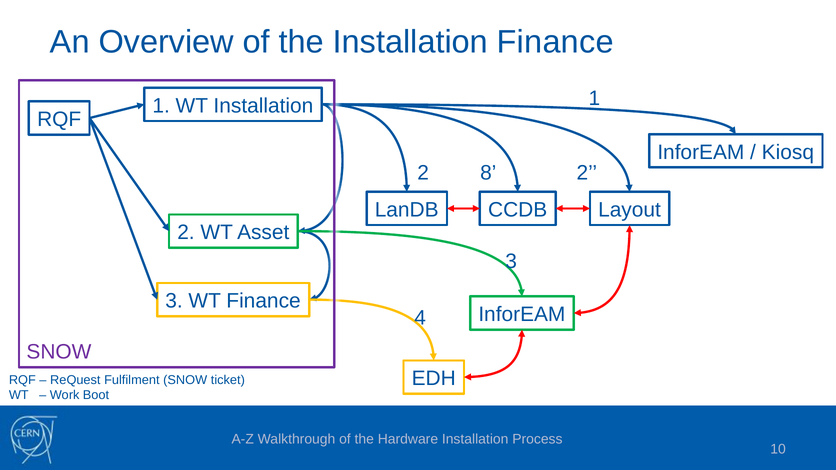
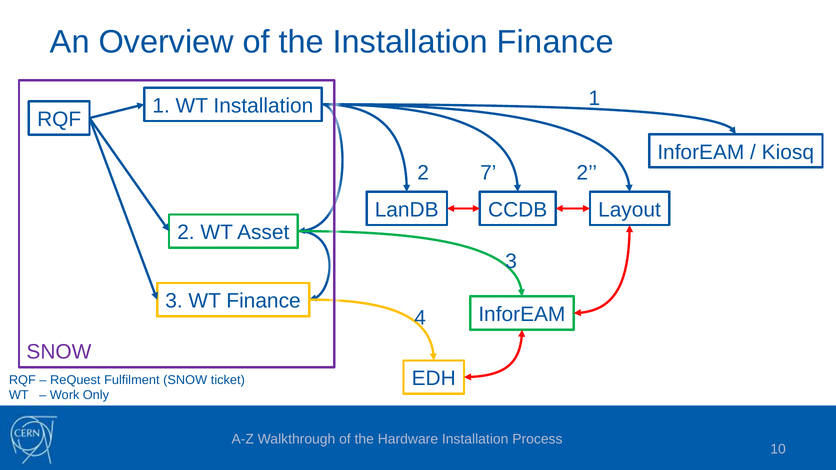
8: 8 -> 7 (488, 173)
Boot: Boot -> Only (96, 395)
